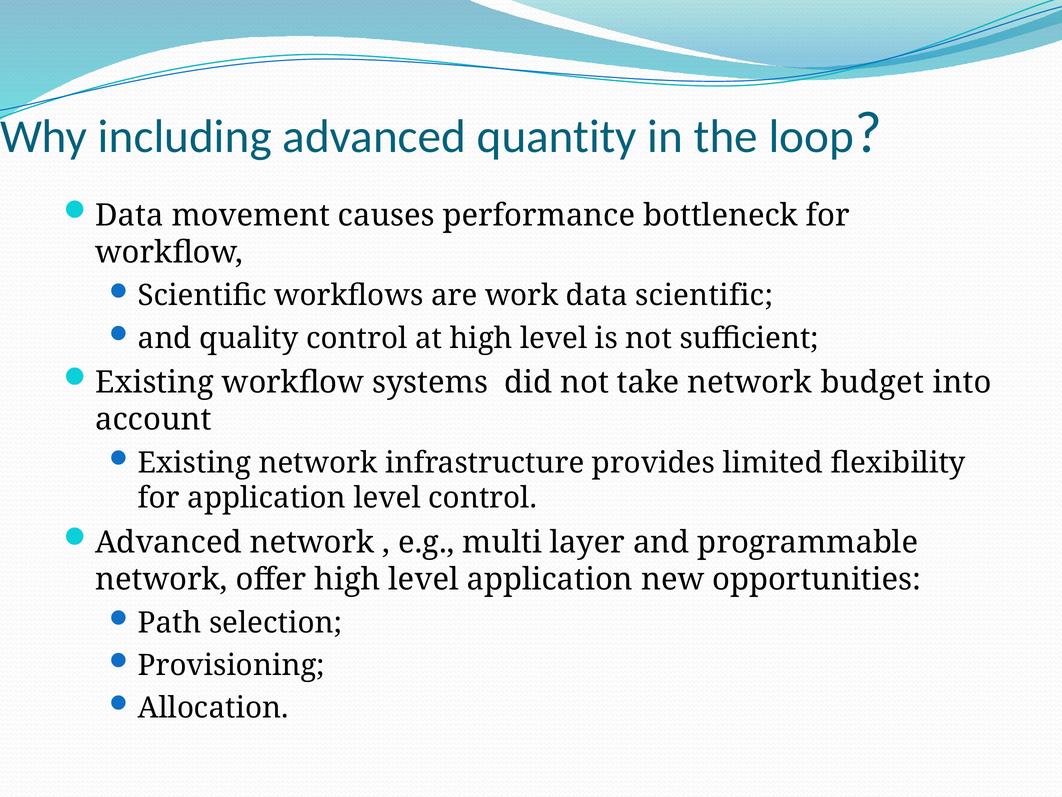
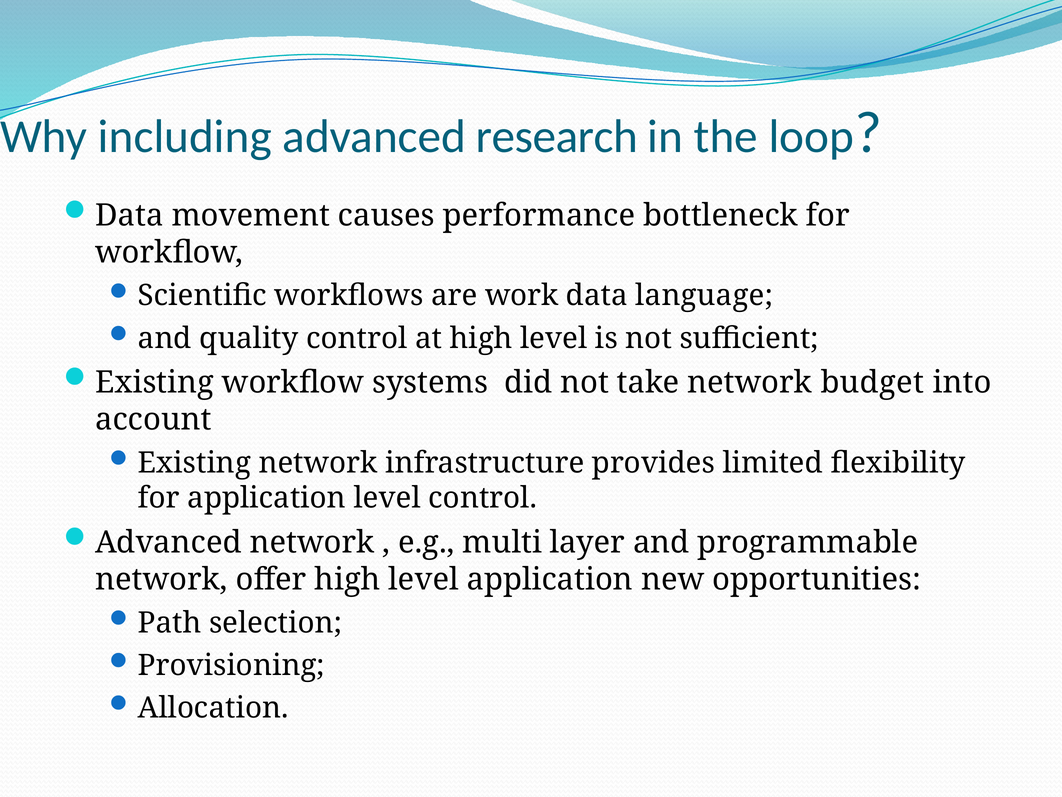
quantity: quantity -> research (557, 137)
data scientific: scientific -> language (704, 296)
